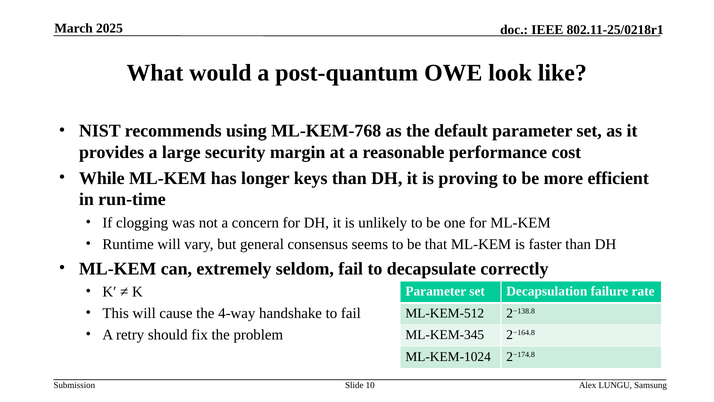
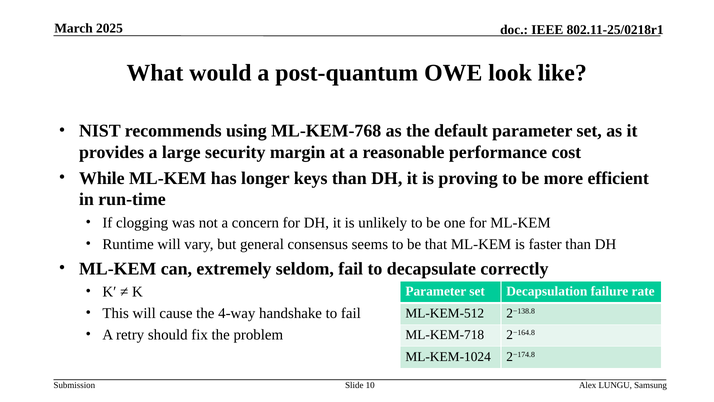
ML-KEM-345: ML-KEM-345 -> ML-KEM-718 (445, 335)
